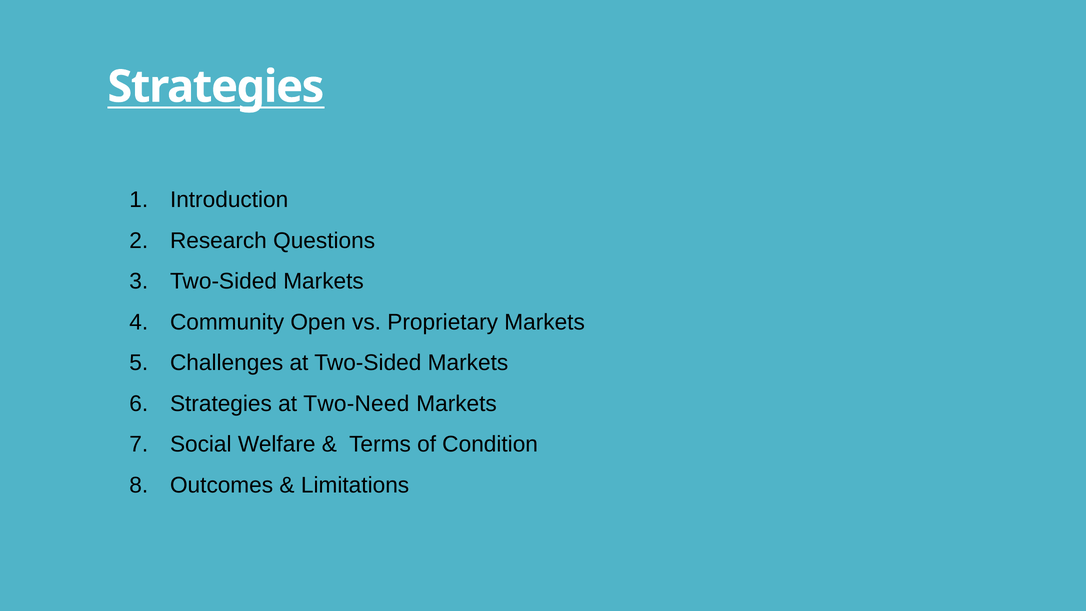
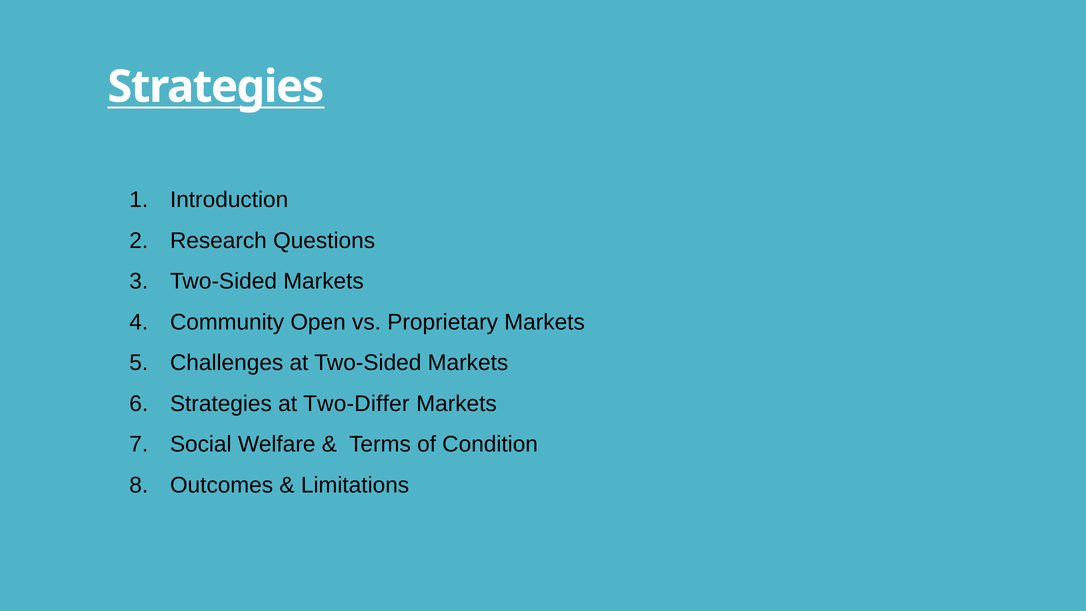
Two-Need: Two-Need -> Two-Differ (356, 404)
